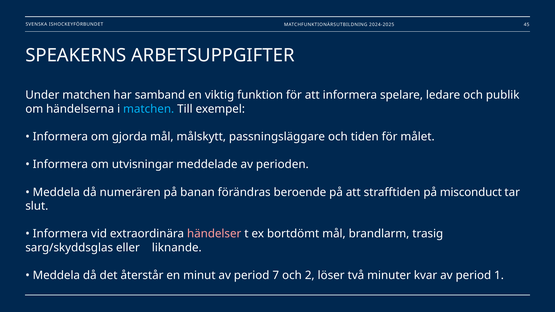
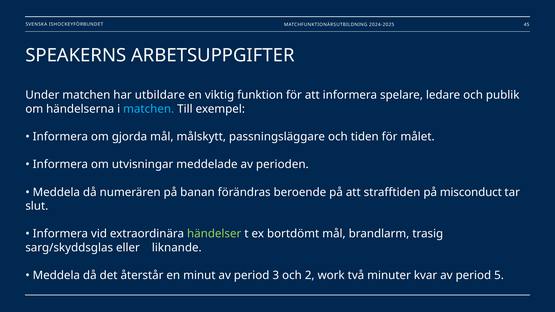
samband: samband -> utbildare (160, 95)
händelser colour: pink -> light green (214, 234)
7: 7 -> 3 (276, 276)
löser: löser -> work (331, 276)
1: 1 -> 5 (499, 276)
